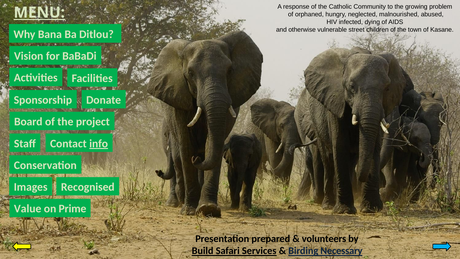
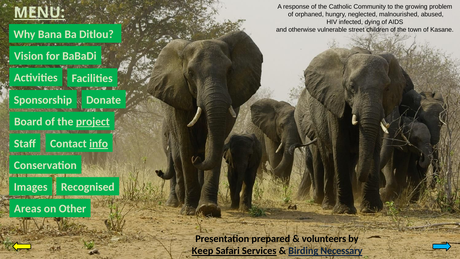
project underline: none -> present (93, 122)
Value: Value -> Areas (28, 209)
Prime: Prime -> Other (72, 209)
Build: Build -> Keep (203, 251)
